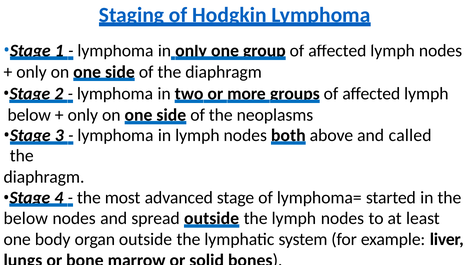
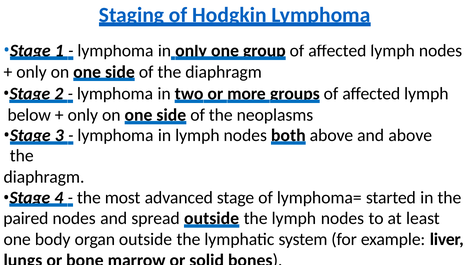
and called: called -> above (410, 135)
below: below -> paired (26, 218)
